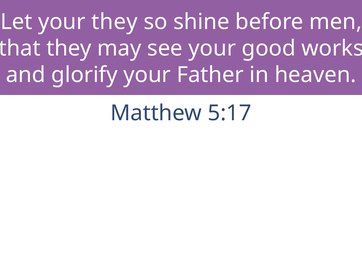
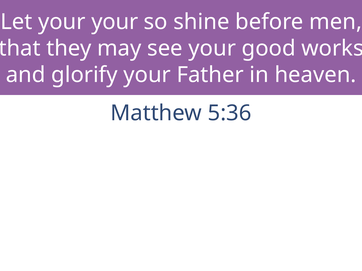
your they: they -> your (115, 22)
5:17: 5:17 -> 5:36 (230, 113)
